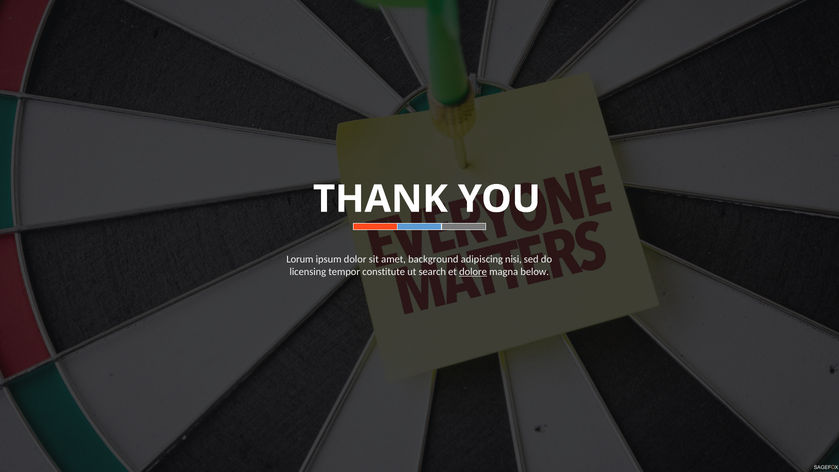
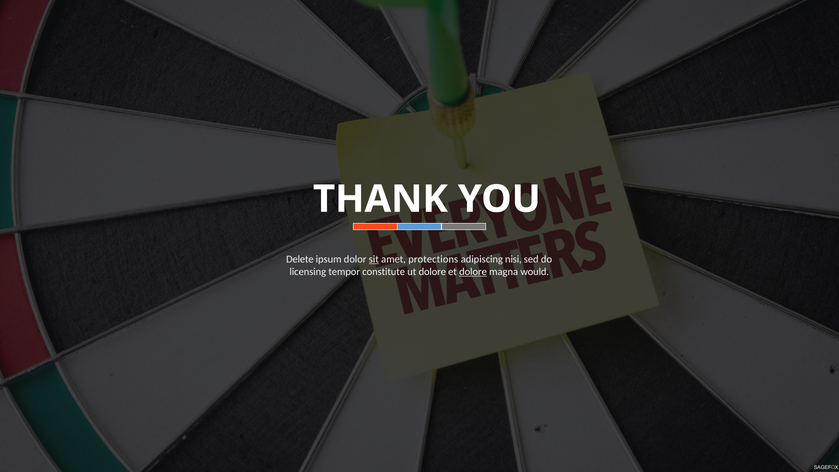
Lorum: Lorum -> Delete (300, 259)
sit underline: none -> present (374, 259)
background: background -> protections (433, 259)
ut search: search -> dolore (432, 272)
below: below -> would (535, 272)
